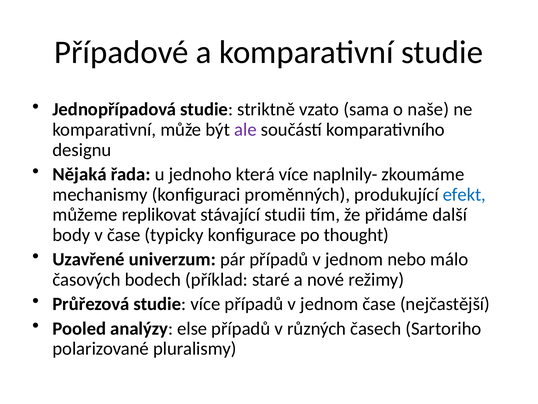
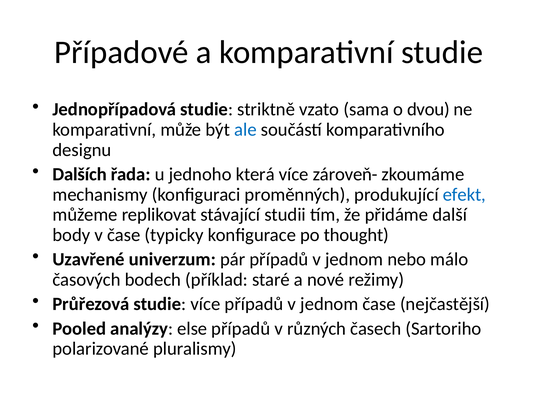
naše: naše -> dvou (428, 109)
ale colour: purple -> blue (245, 130)
Nějaká: Nějaká -> Dalších (80, 174)
naplnily-: naplnily- -> zároveň- (345, 174)
